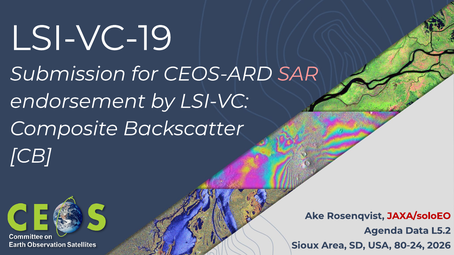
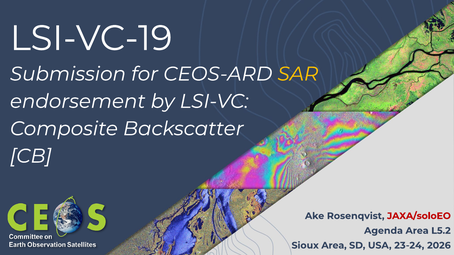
SAR colour: pink -> yellow (298, 74)
Agenda Data: Data -> Area (417, 231)
80-24: 80-24 -> 23-24 (409, 246)
